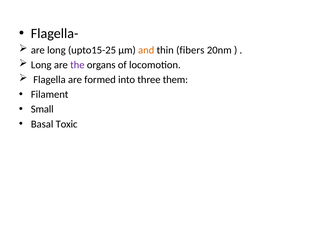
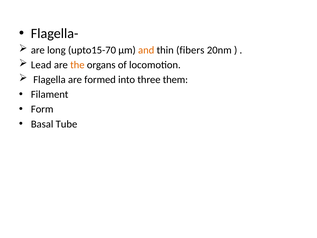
upto15-25: upto15-25 -> upto15-70 (92, 50)
Long: Long -> Lead (41, 65)
the colour: purple -> orange (77, 65)
Small: Small -> Form (42, 109)
Toxic: Toxic -> Tube (66, 124)
